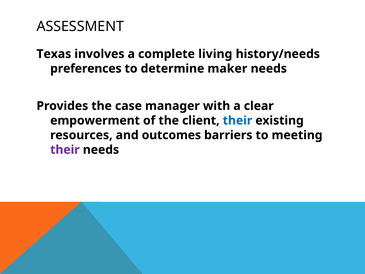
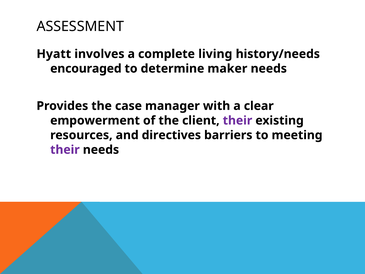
Texas: Texas -> Hyatt (54, 54)
preferences: preferences -> encouraged (86, 69)
their colour: blue -> purple (238, 120)
outcomes: outcomes -> directives (171, 135)
